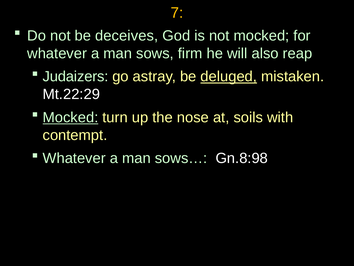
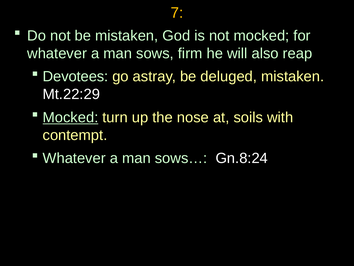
be deceives: deceives -> mistaken (127, 36)
Judaizers: Judaizers -> Devotees (75, 76)
deluged underline: present -> none (229, 76)
Gn.8:98: Gn.8:98 -> Gn.8:24 (242, 158)
